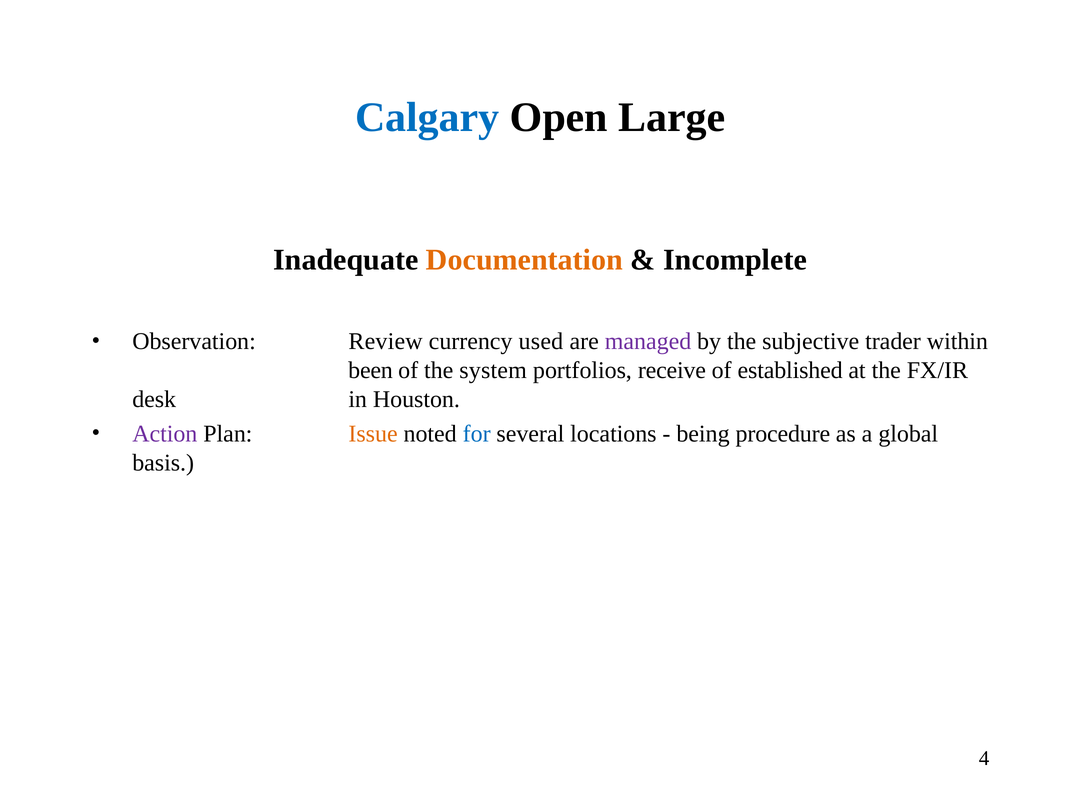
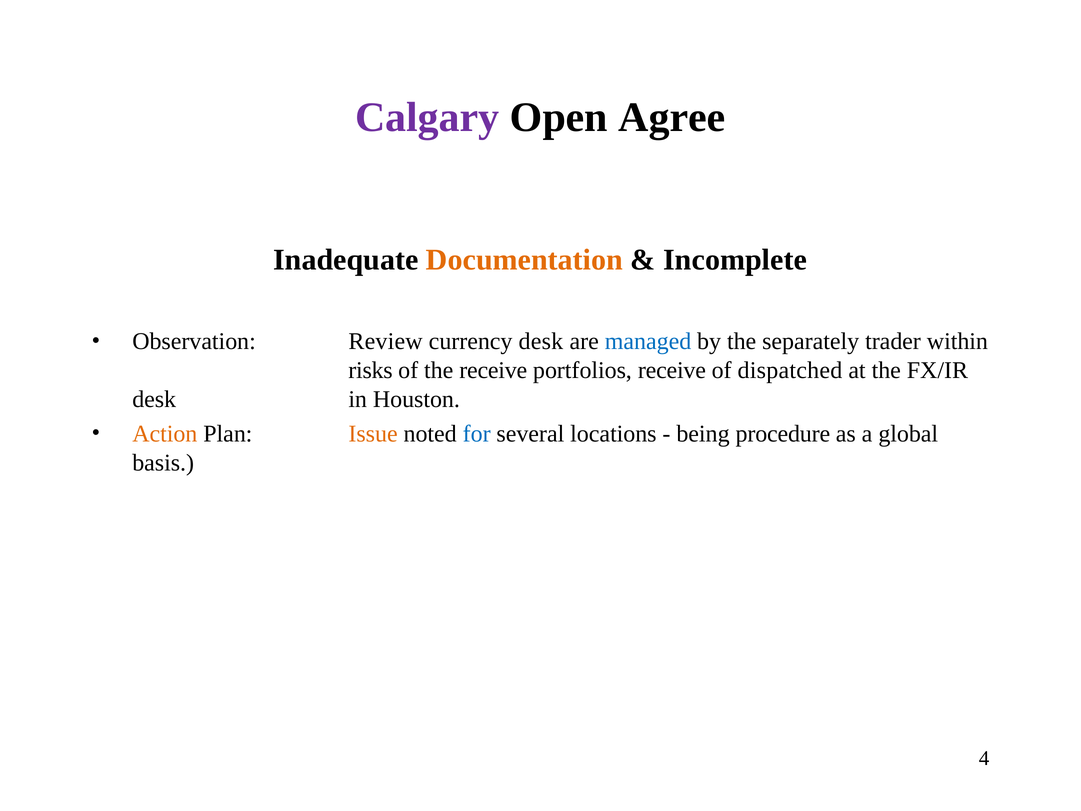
Calgary colour: blue -> purple (427, 117)
Large: Large -> Agree (672, 117)
currency used: used -> desk (541, 341)
managed colour: purple -> blue (648, 341)
subjective: subjective -> separately (811, 341)
been: been -> risks (371, 370)
the system: system -> receive (493, 370)
established: established -> dispatched (790, 370)
Action colour: purple -> orange (165, 434)
